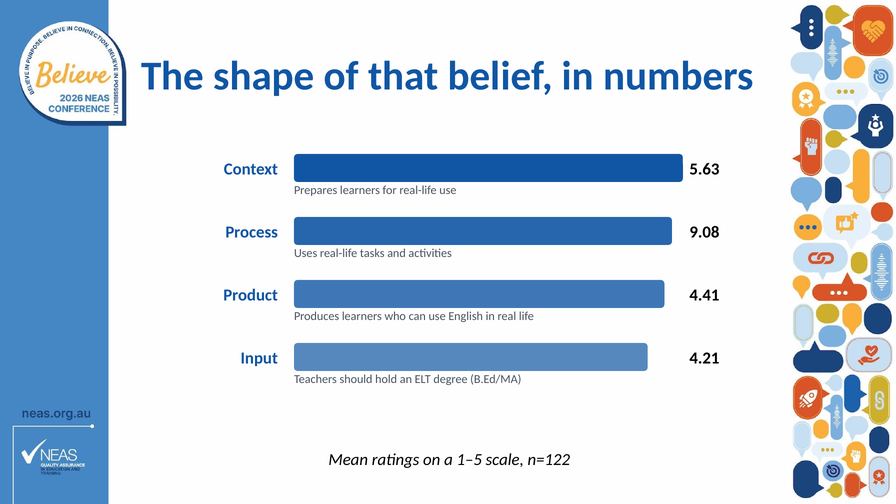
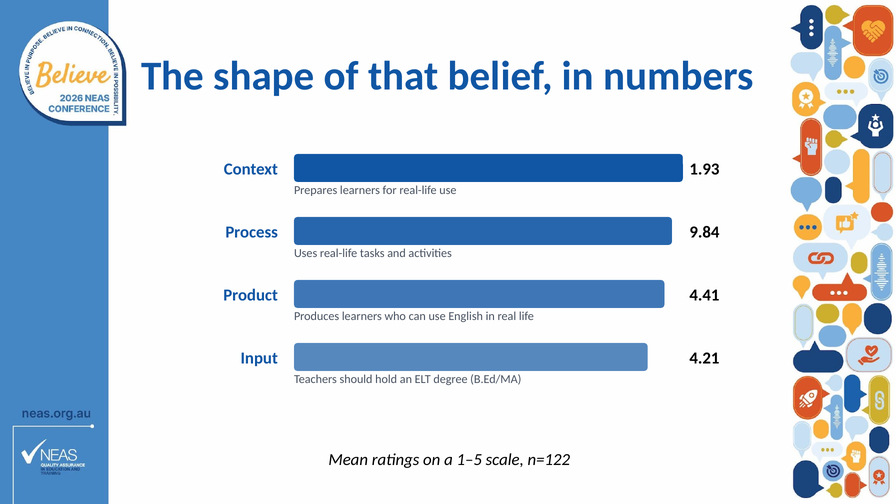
5.63: 5.63 -> 1.93 (704, 169)
9.08: 9.08 -> 9.84 (704, 232)
